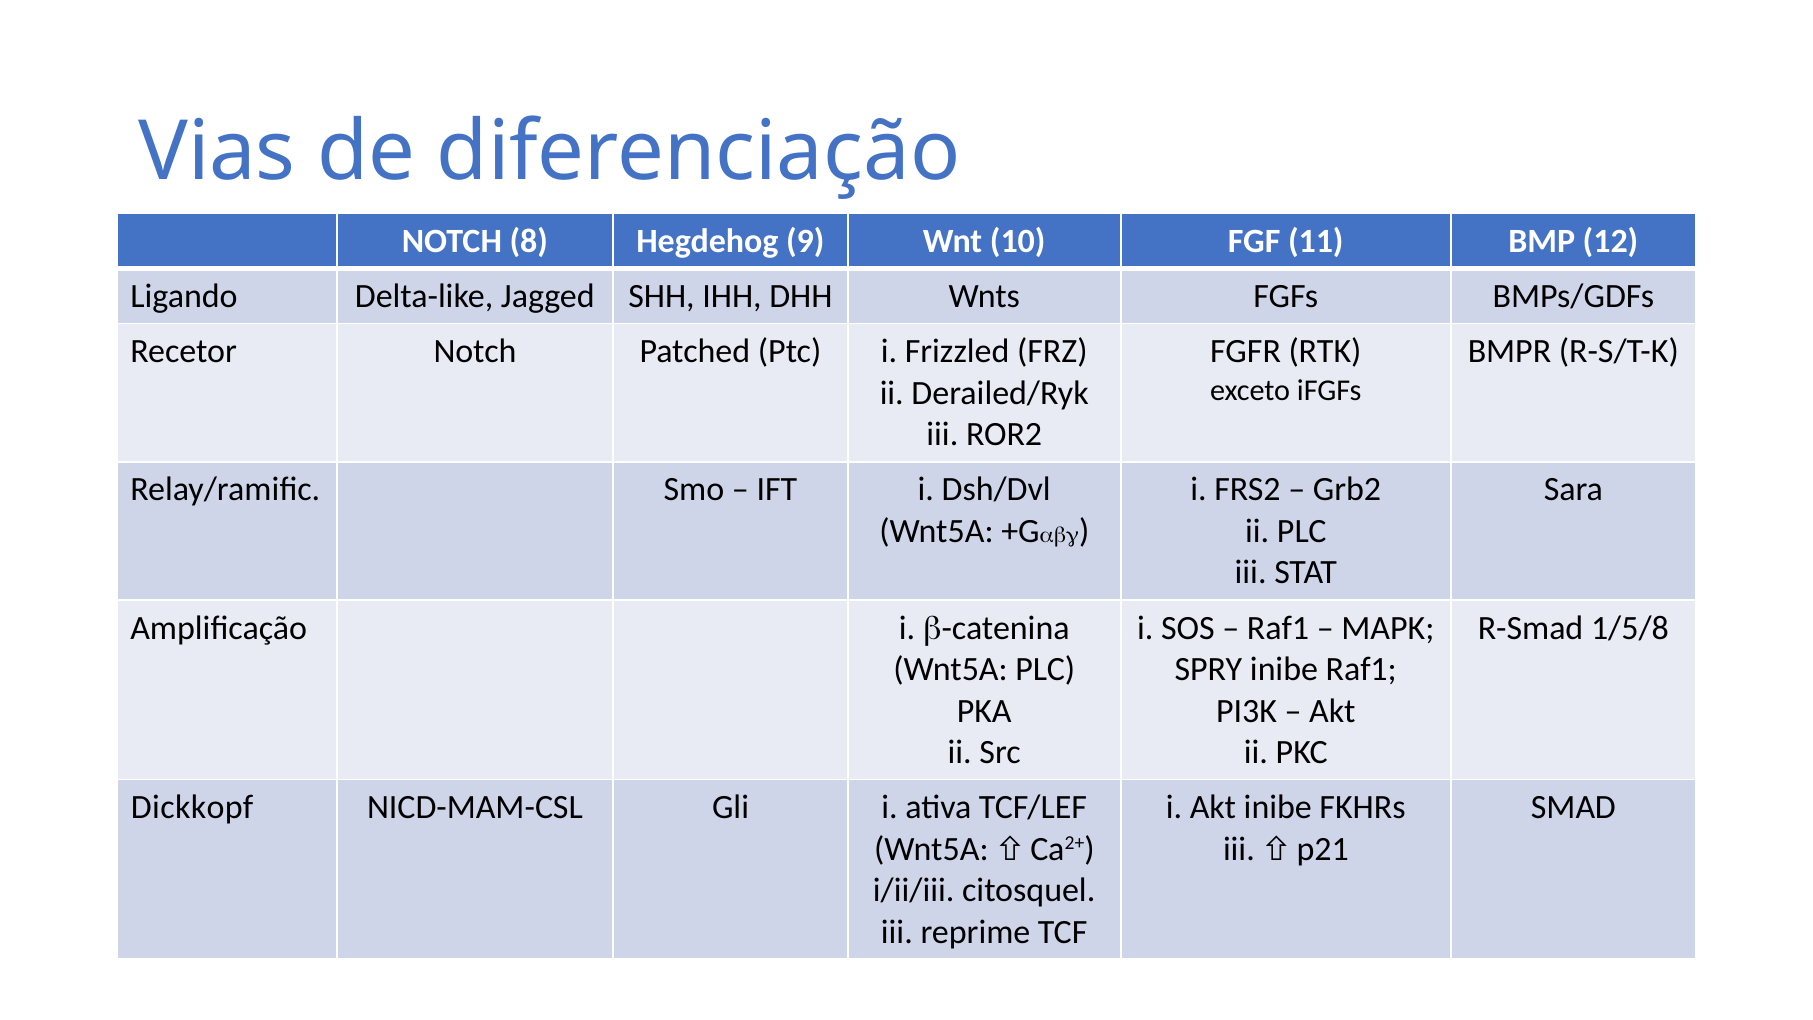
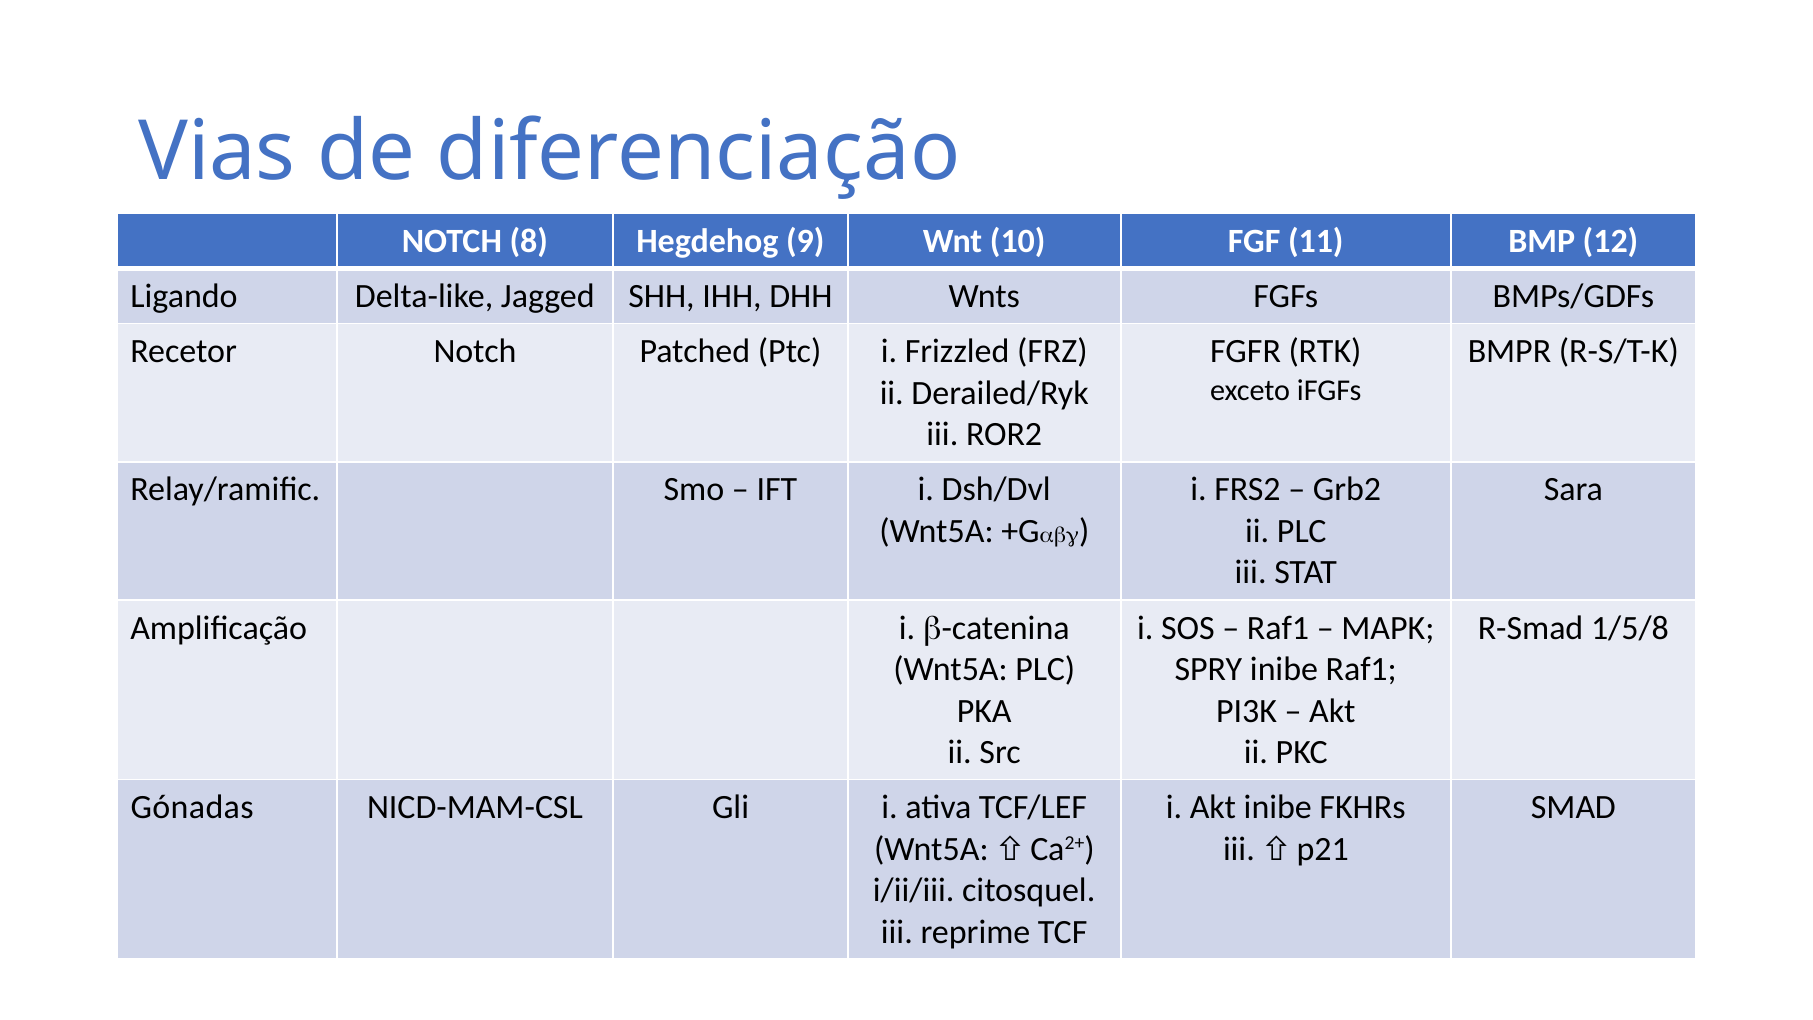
Dickkopf: Dickkopf -> Gónadas (192, 807)
